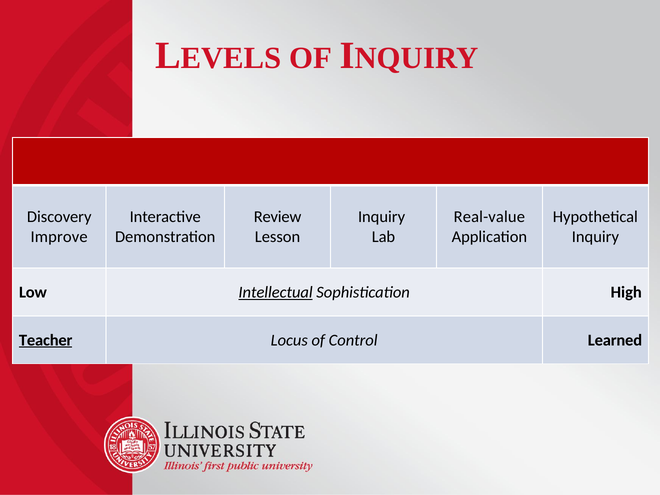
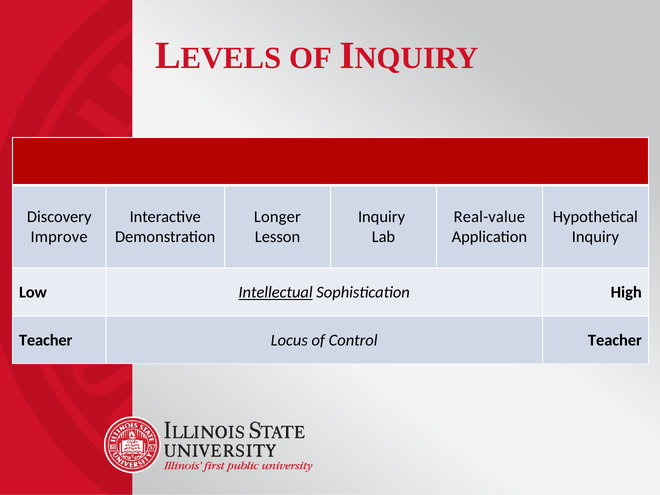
Review: Review -> Longer (277, 217)
Teacher underline: present -> none (46, 340)
Control Learned: Learned -> Teacher (615, 340)
